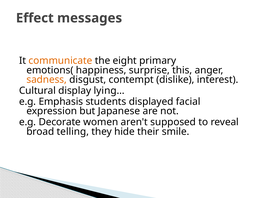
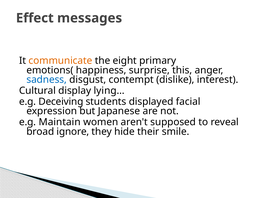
sadness colour: orange -> blue (47, 80)
Emphasis: Emphasis -> Deceiving (61, 102)
Decorate: Decorate -> Maintain (60, 123)
telling: telling -> ignore (73, 132)
